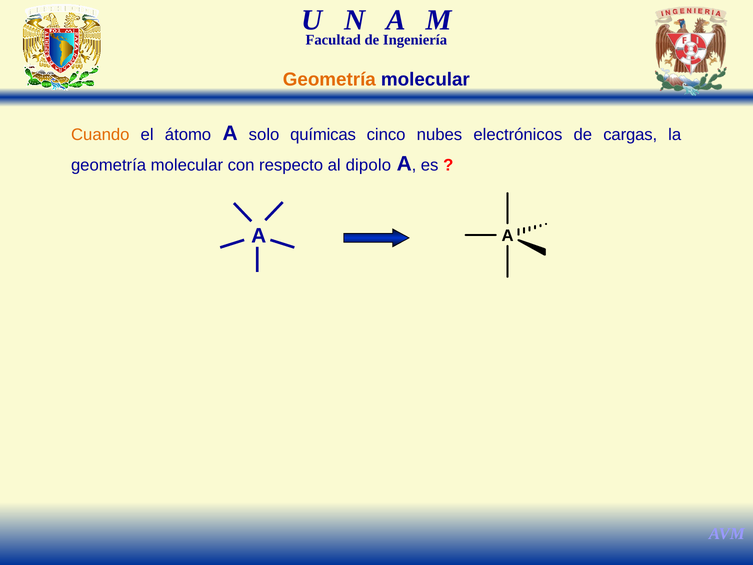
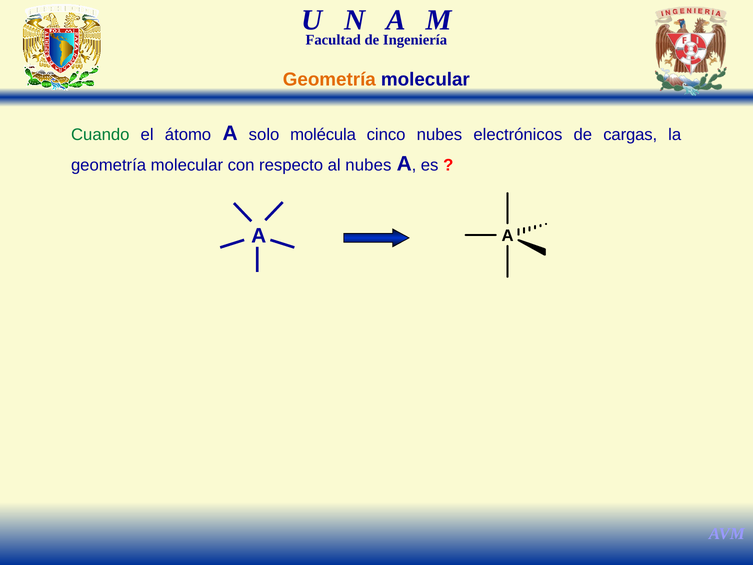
Cuando colour: orange -> green (100, 135)
químicas: químicas -> molécula (323, 135)
al dipolo: dipolo -> nubes (368, 165)
